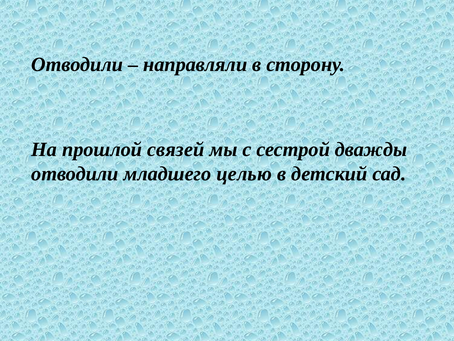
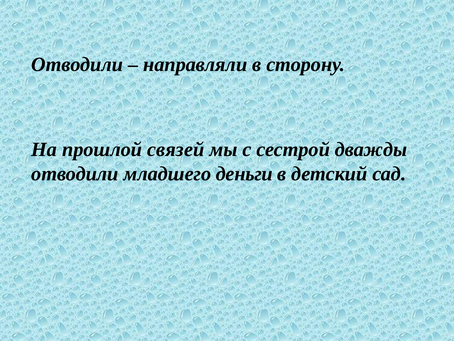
целью: целью -> деньги (244, 173)
